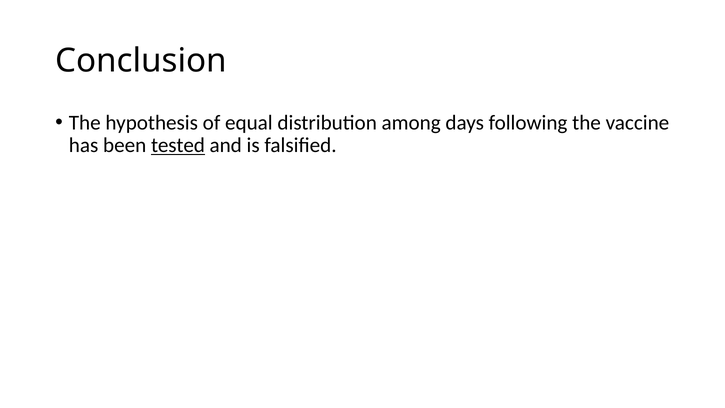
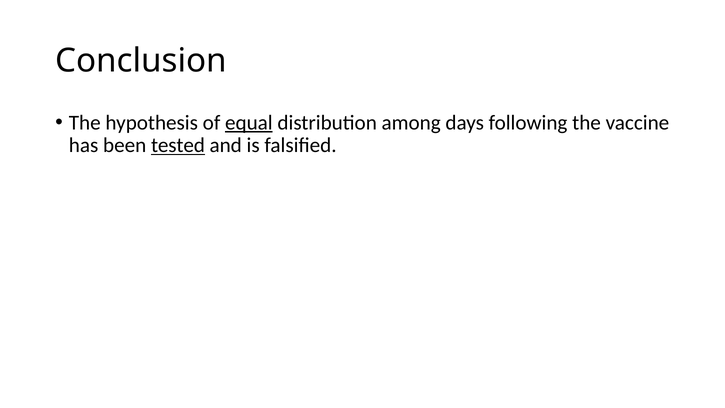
equal underline: none -> present (249, 123)
